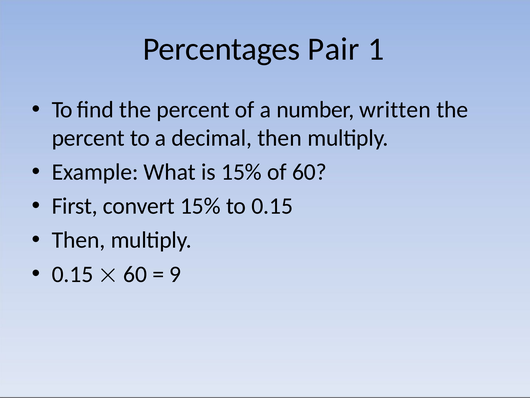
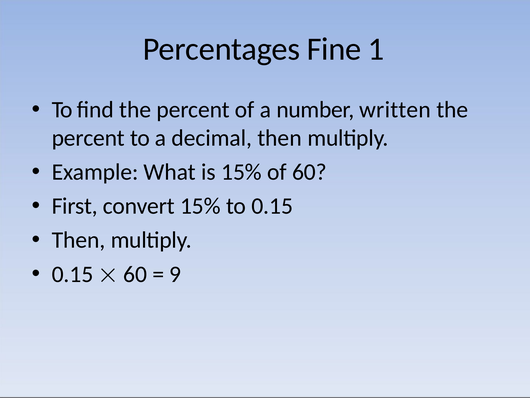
Pair: Pair -> Fine (334, 49)
